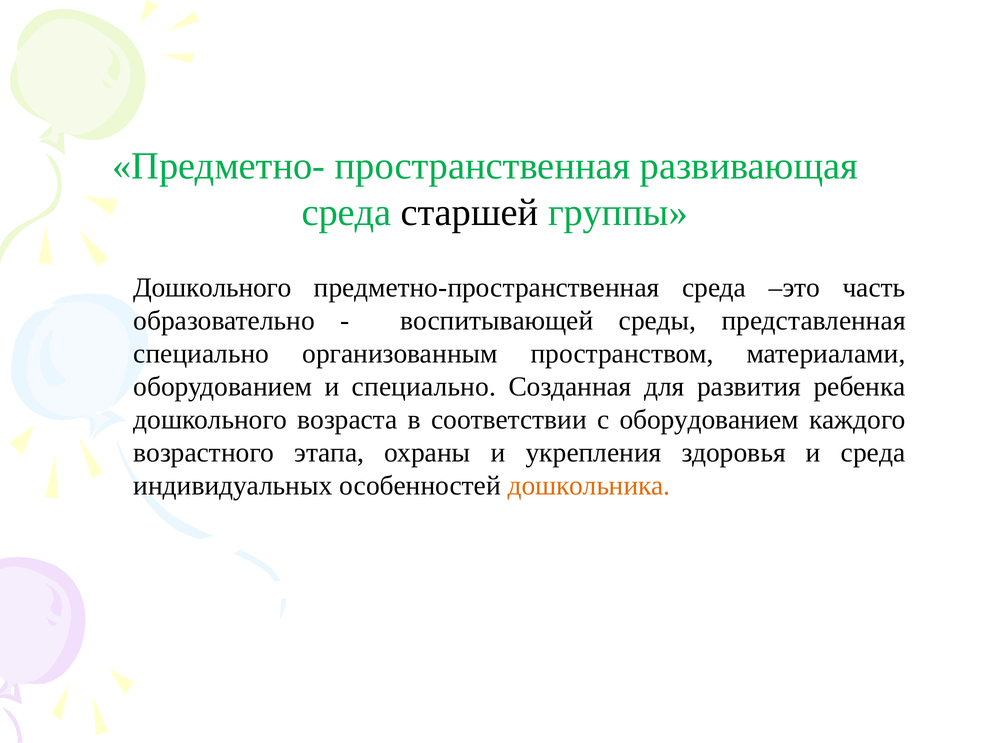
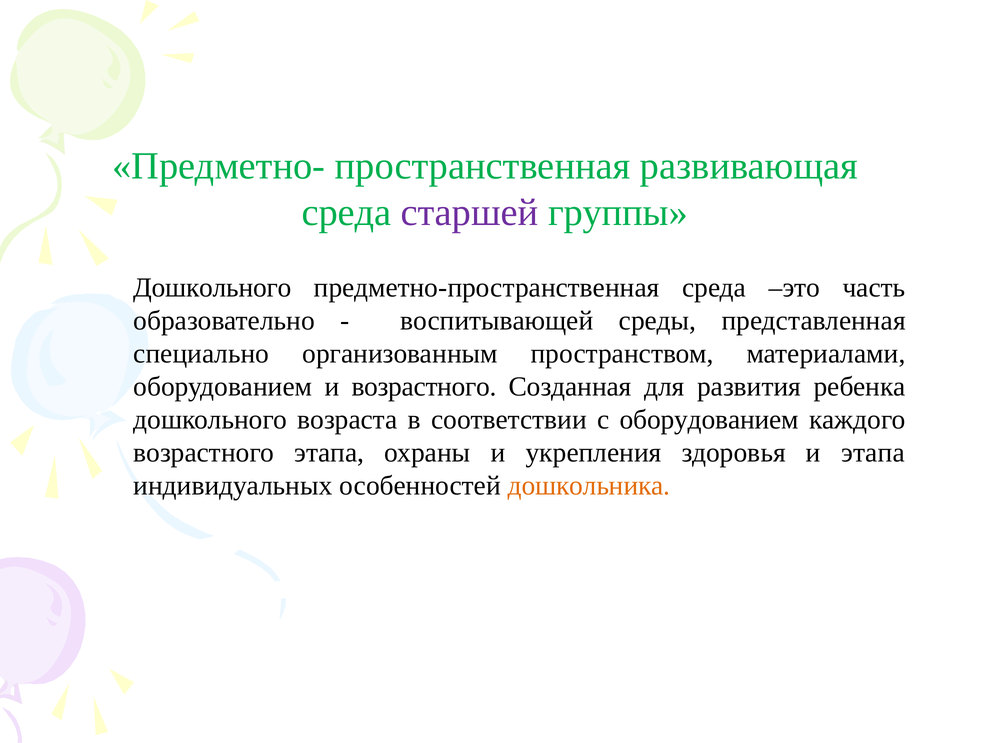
старшей colour: black -> purple (470, 212)
и специально: специально -> возрастного (424, 386)
и среда: среда -> этапа (873, 452)
